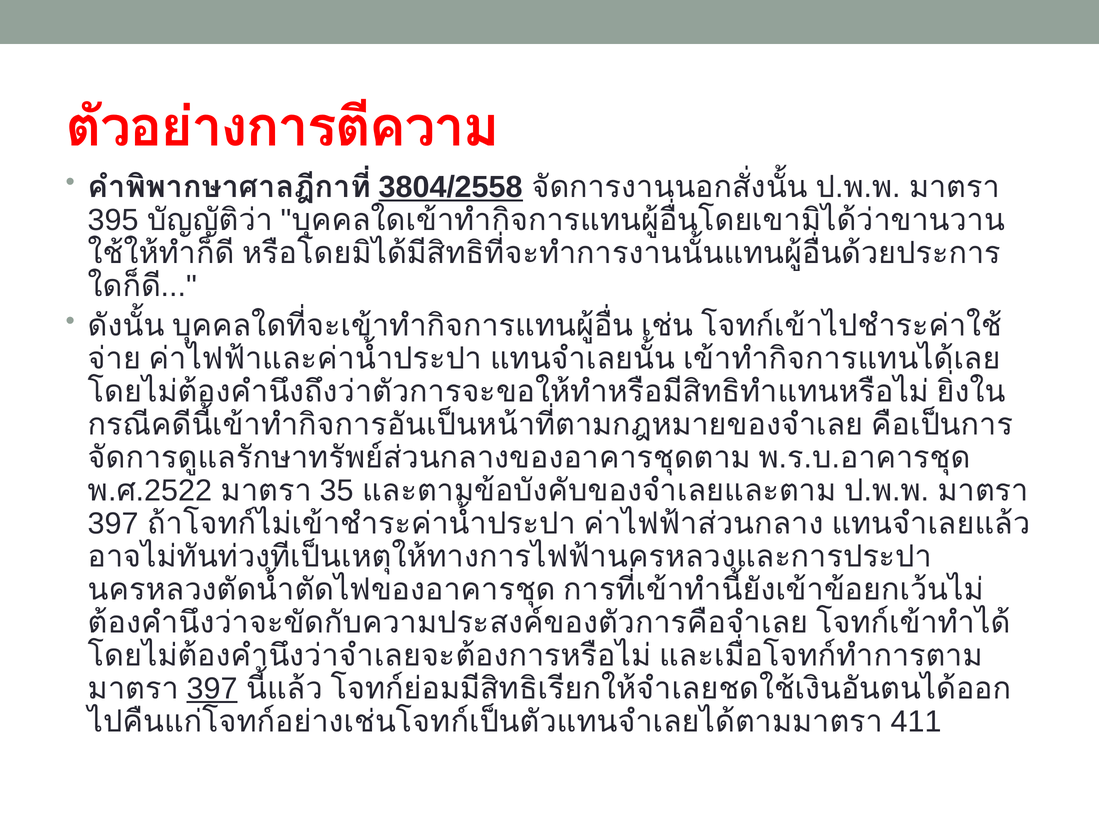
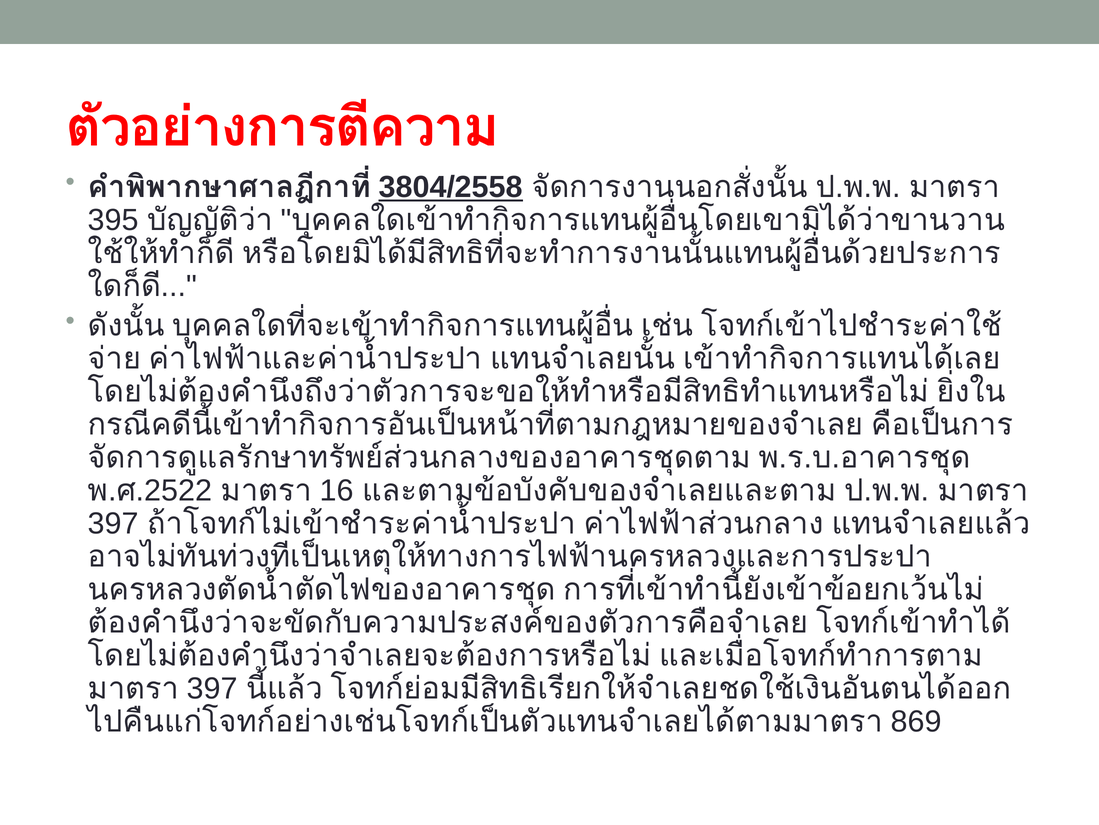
35: 35 -> 16 (337, 490)
397 underline: present -> none (212, 688)
411: 411 -> 869 (916, 721)
